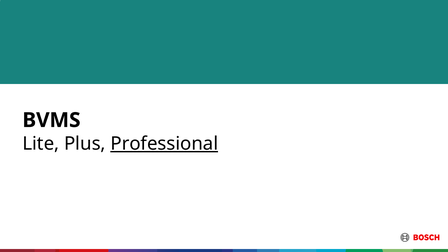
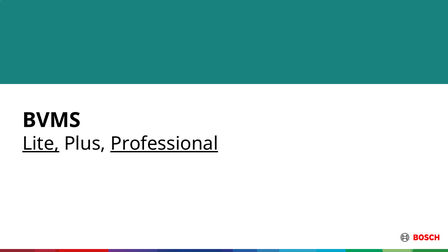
Lite underline: none -> present (41, 144)
